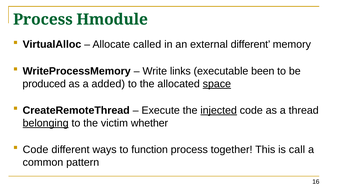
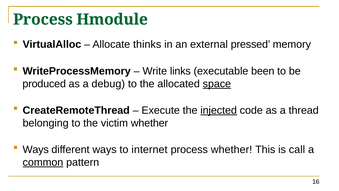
called: called -> thinks (147, 44)
external different: different -> pressed (251, 44)
added: added -> debug (108, 84)
belonging underline: present -> none (46, 123)
Code: Code -> Ways (36, 149)
function: function -> internet (150, 149)
process together: together -> whether (232, 149)
common underline: none -> present (43, 162)
